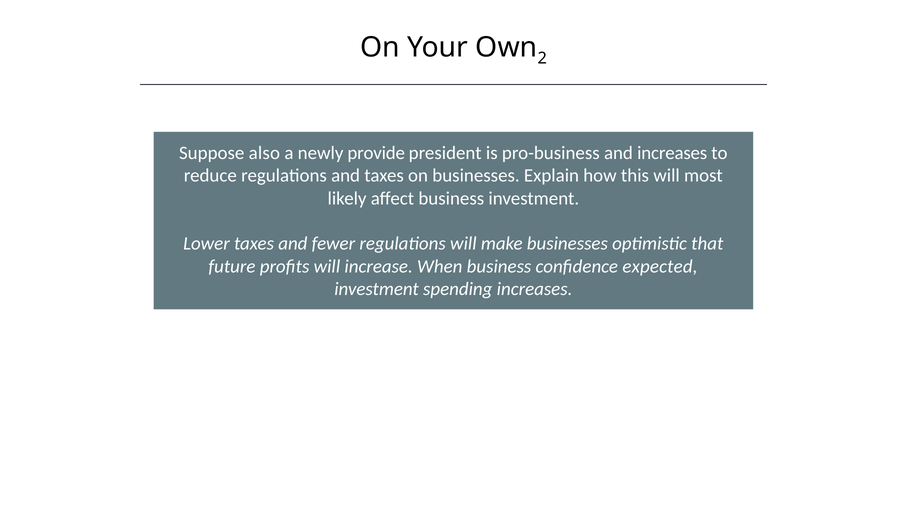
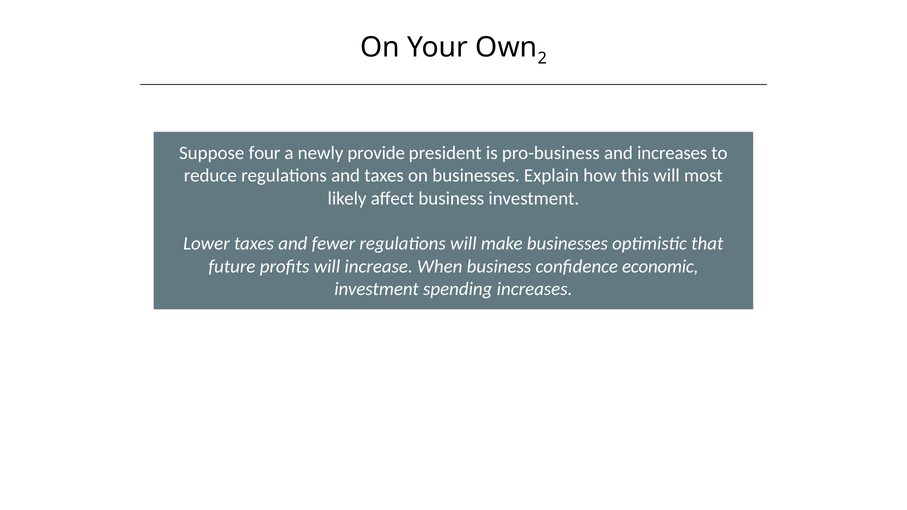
also: also -> four (265, 153)
expected: expected -> economic (660, 267)
